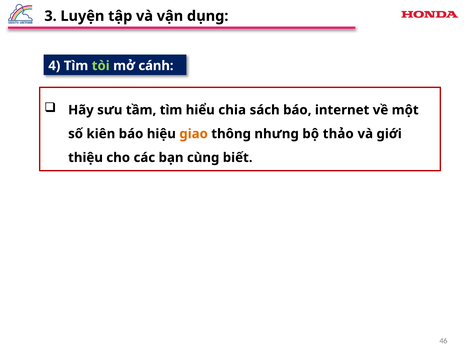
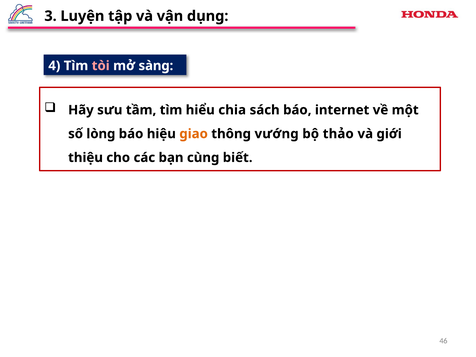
tòi colour: light green -> pink (101, 66)
cánh: cánh -> sàng (156, 66)
kiên: kiên -> lòng (101, 134)
nhưng: nhưng -> vướng (277, 134)
